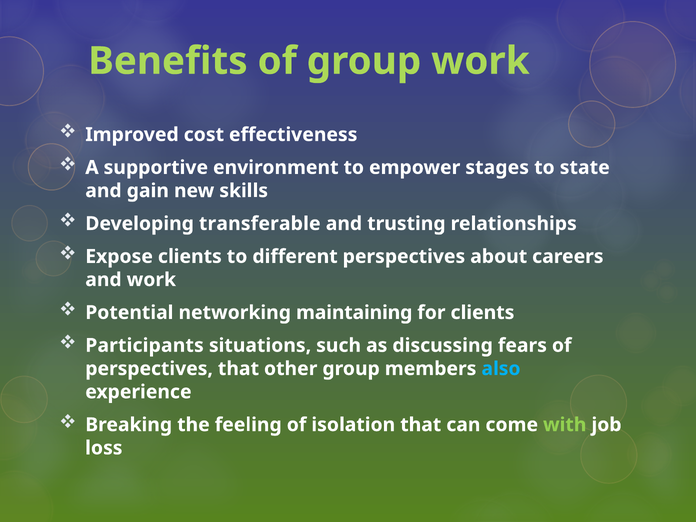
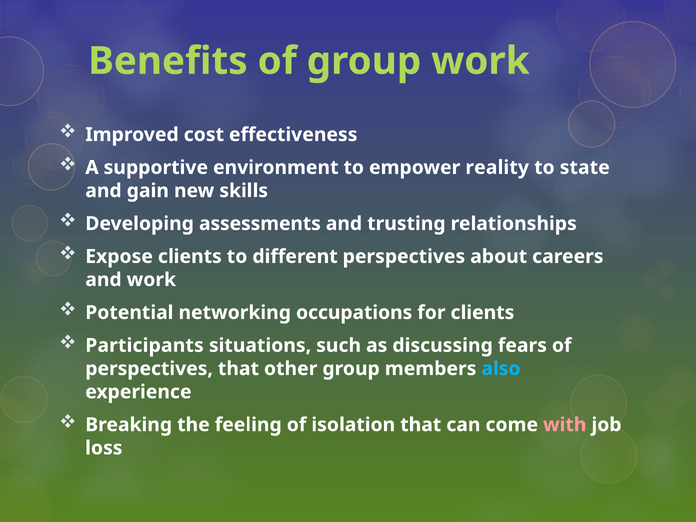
stages: stages -> reality (497, 168)
transferable: transferable -> assessments (260, 224)
maintaining: maintaining -> occupations (354, 313)
with colour: light green -> pink (565, 425)
